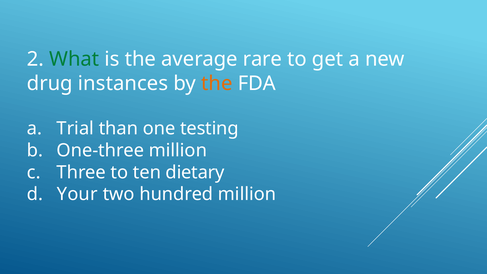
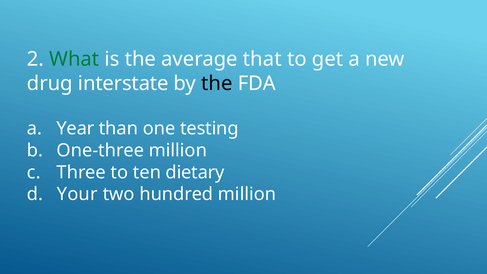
rare: rare -> that (262, 59)
instances: instances -> interstate (123, 84)
the colour: orange -> black (217, 84)
Trial: Trial -> Year (75, 128)
